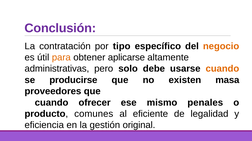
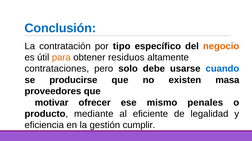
Conclusión colour: purple -> blue (60, 28)
aplicarse: aplicarse -> residuos (126, 58)
administrativas: administrativas -> contrataciones (57, 69)
cuando colour: orange -> blue (222, 69)
cuando: cuando -> motivar (52, 103)
comunes: comunes -> mediante (94, 114)
original: original -> cumplir (139, 126)
